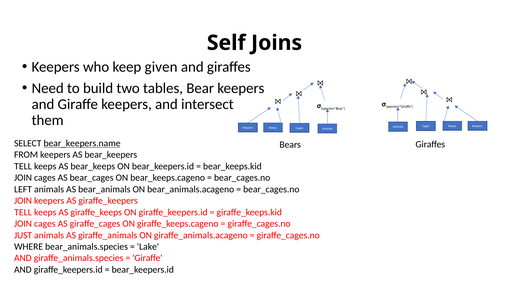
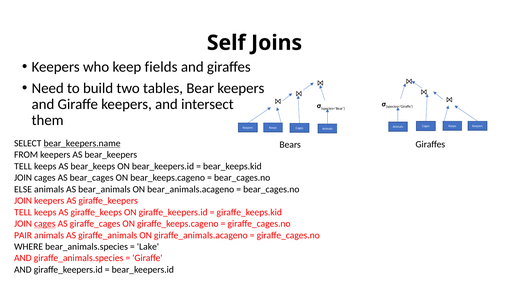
given: given -> fields (161, 67)
LEFT: LEFT -> ELSE (23, 189)
cages underline: none -> present (45, 223)
JUST: JUST -> PAIR (23, 235)
